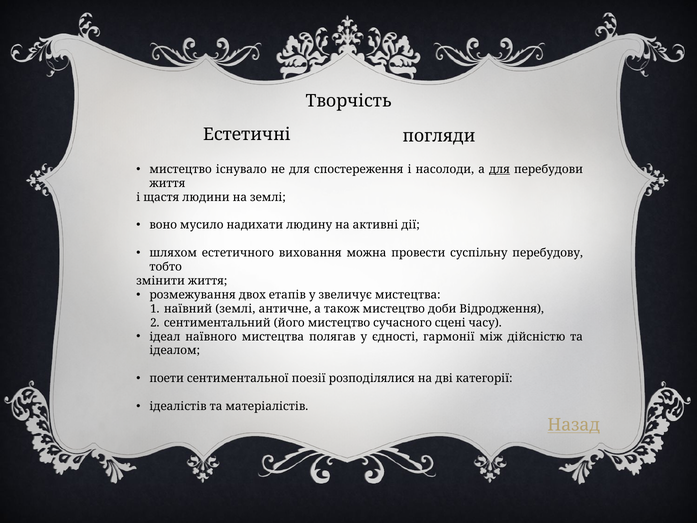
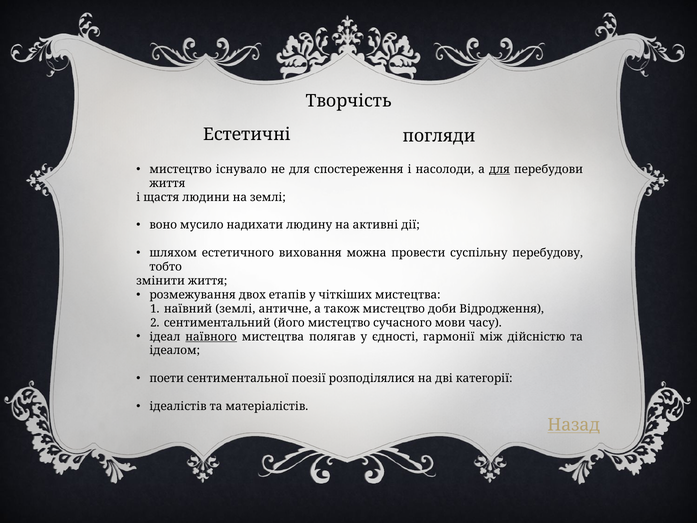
звеличує: звеличує -> чіткіших (345, 295)
сцені: сцені -> мови (450, 323)
наївного underline: none -> present (211, 337)
